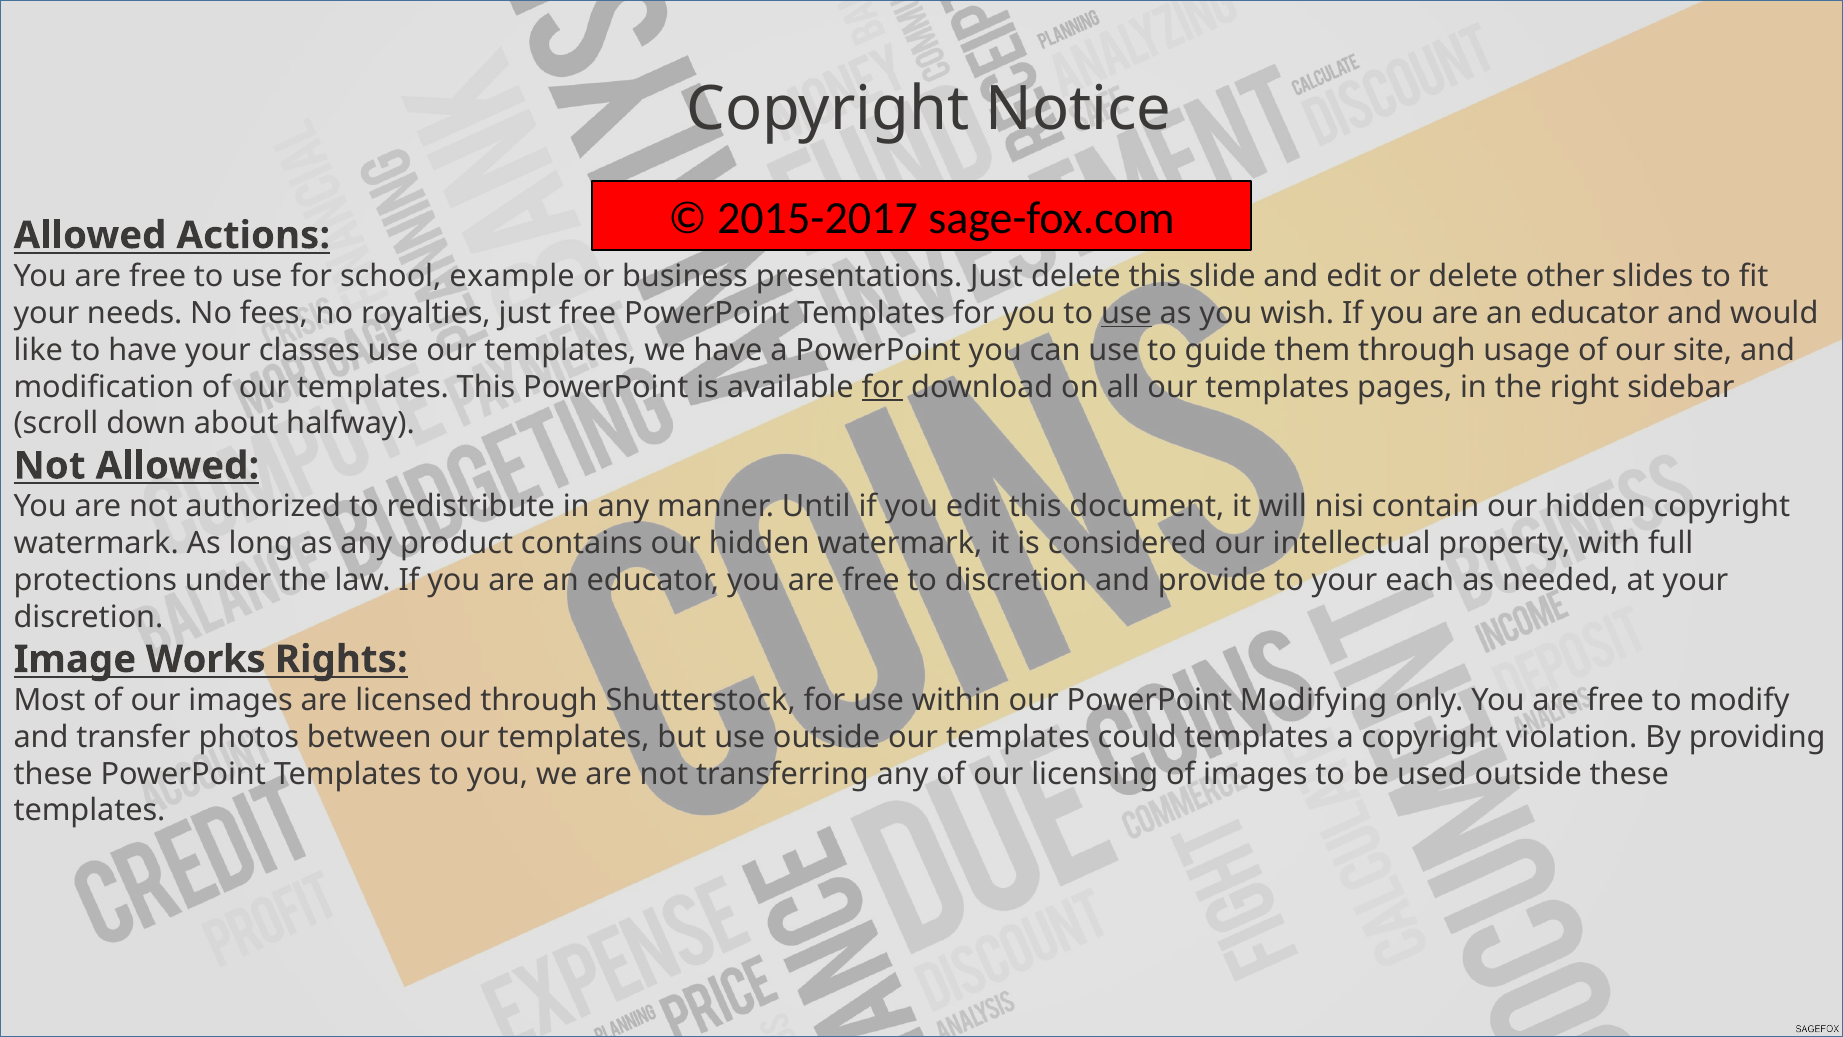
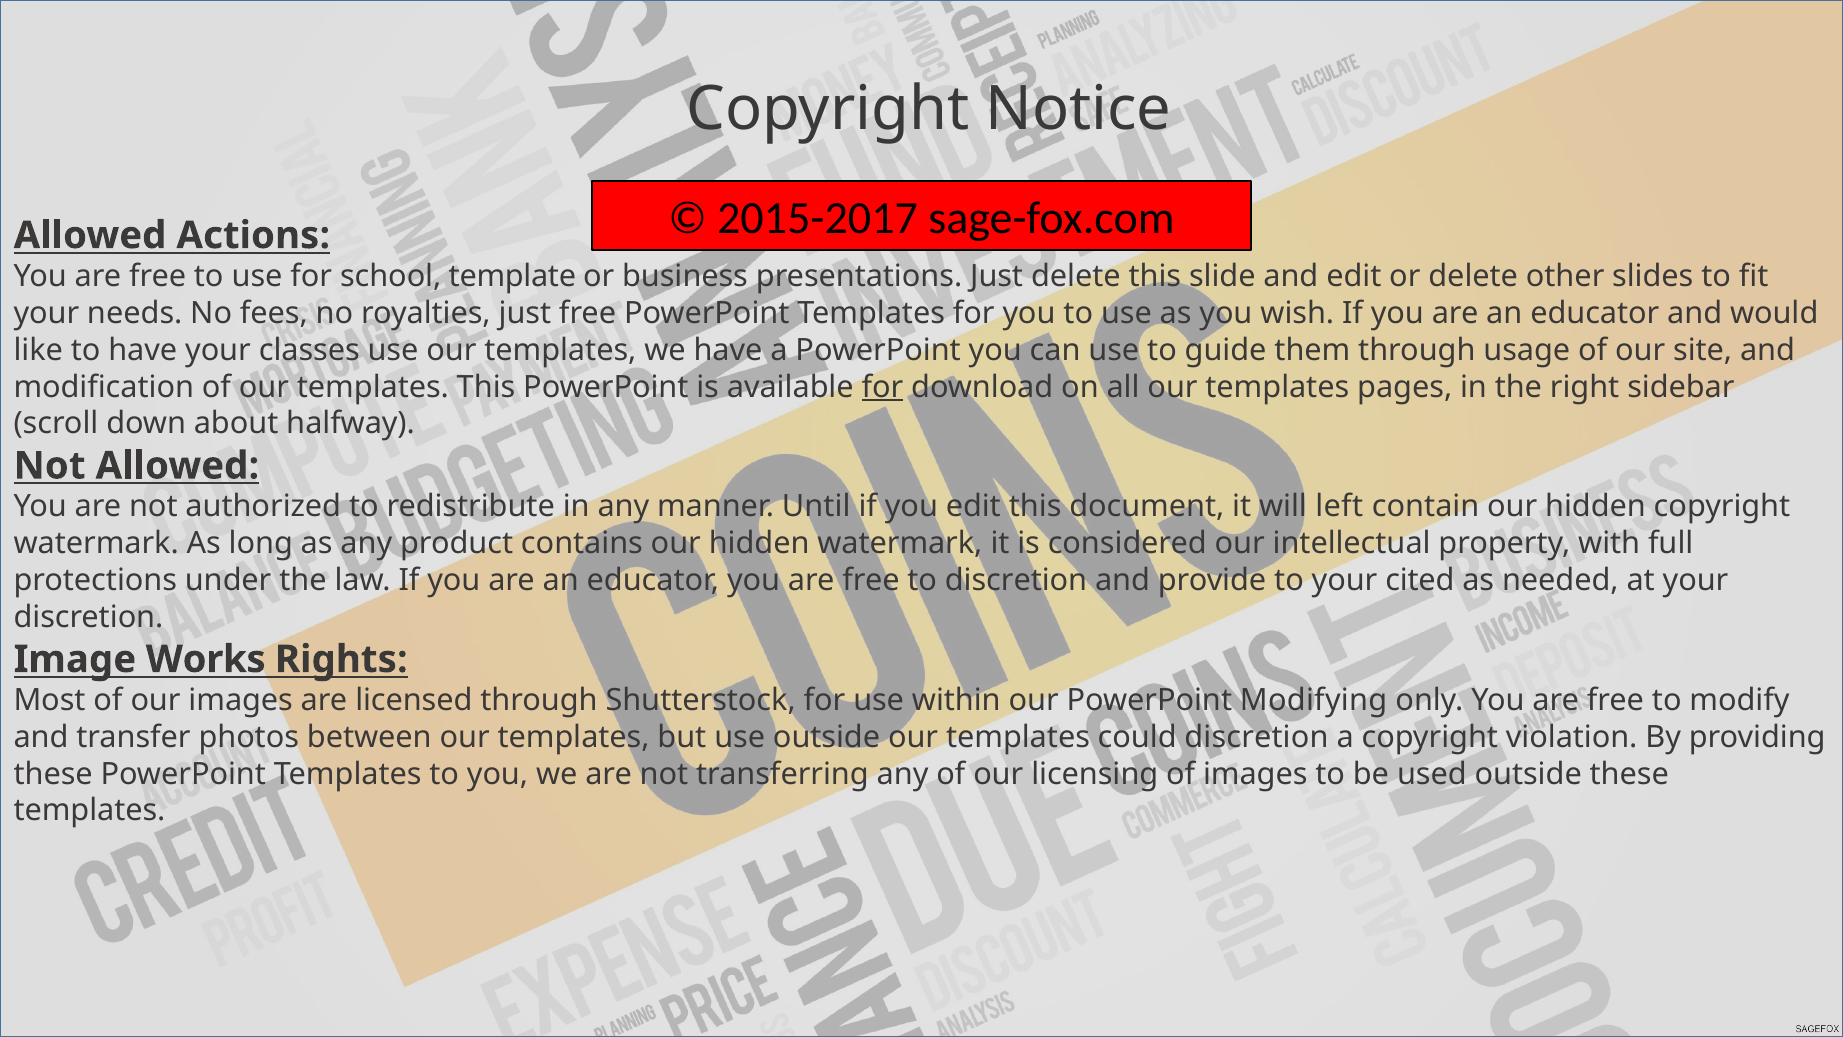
example: example -> template (512, 276)
use underline: present -> none (1126, 313)
nisi: nisi -> left (1339, 507)
each: each -> cited (1420, 580)
could templates: templates -> discretion (1256, 737)
